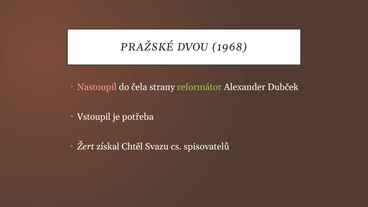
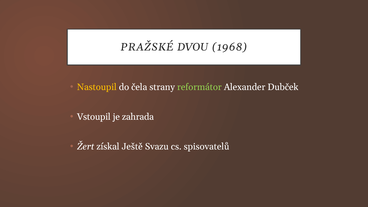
Nastoupil colour: pink -> yellow (97, 87)
potřeba: potřeba -> zahrada (138, 117)
Chtěl: Chtěl -> Ještě (132, 147)
